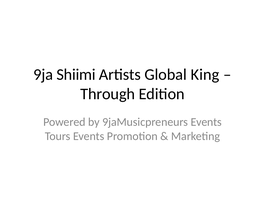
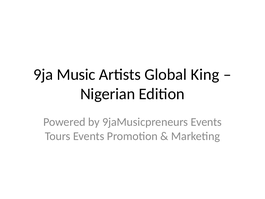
Shiimi: Shiimi -> Music (76, 74)
Through: Through -> Nigerian (108, 94)
